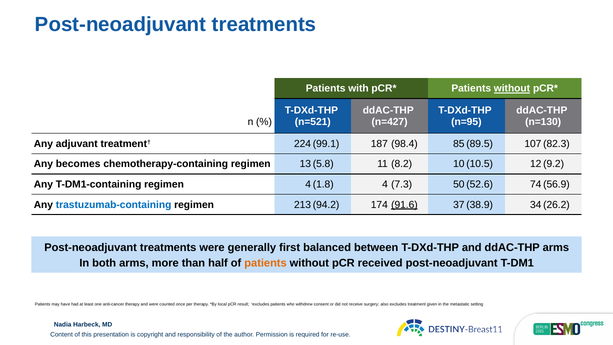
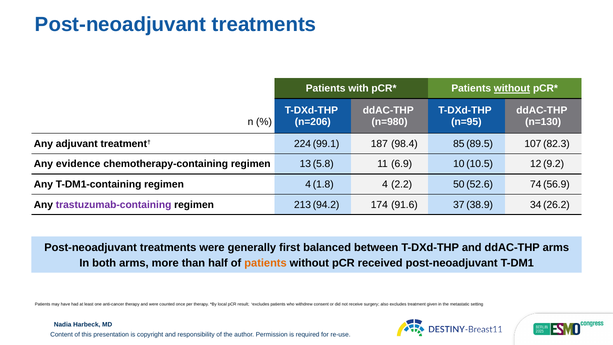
n=521: n=521 -> n=206 (313, 122)
n=427: n=427 -> n=980 (390, 122)
becomes: becomes -> evidence (78, 164)
8.2: 8.2 -> 6.9 (402, 164)
7.3: 7.3 -> 2.2 (402, 184)
trastuzumab-containing colour: blue -> purple (114, 205)
91.6 underline: present -> none (404, 205)
